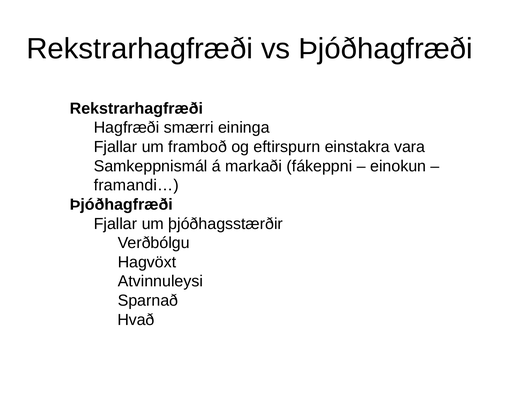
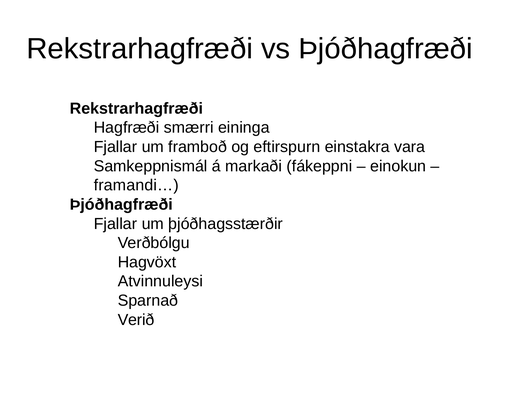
Hvað: Hvað -> Verið (136, 320)
